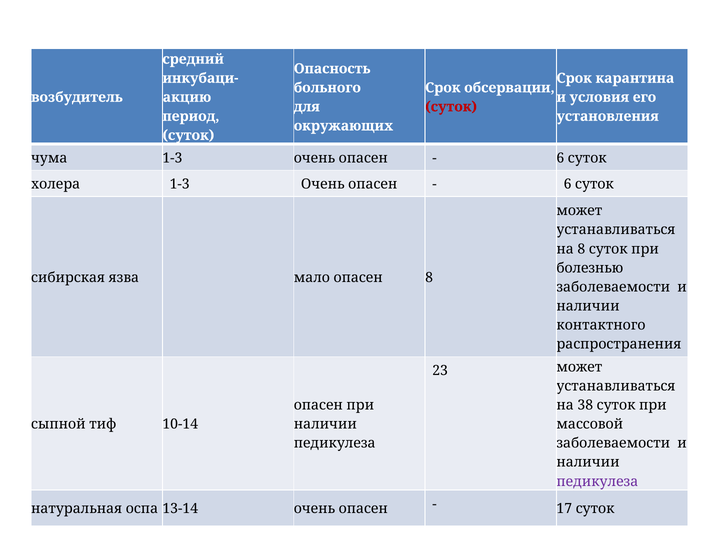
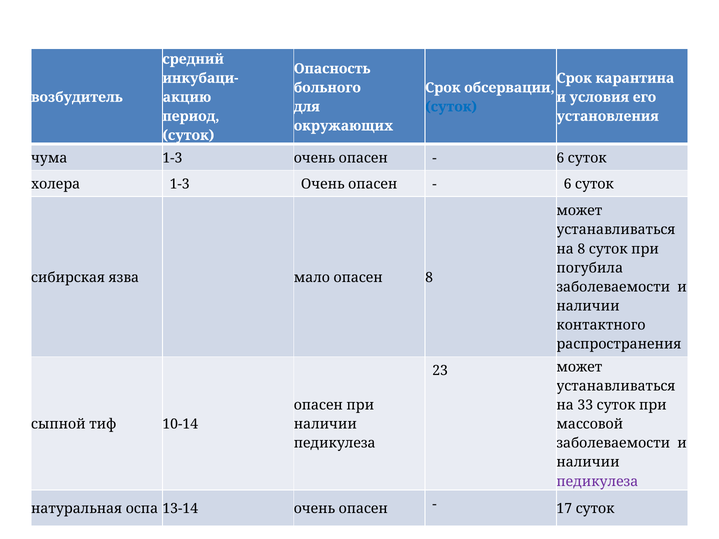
суток colour: red -> blue (451, 107)
болезнью: болезнью -> погубила (590, 268)
38: 38 -> 33 (585, 405)
